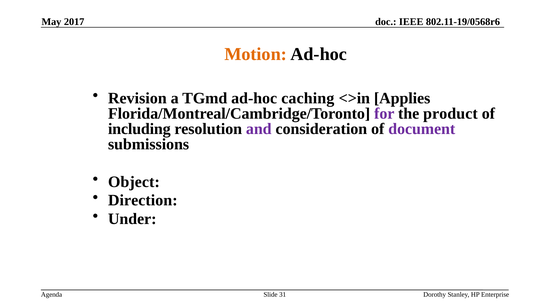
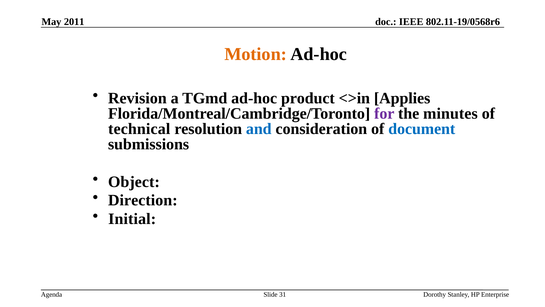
2017: 2017 -> 2011 (74, 22)
caching: caching -> product (308, 98)
product: product -> minutes (450, 114)
including: including -> technical (139, 129)
and colour: purple -> blue (259, 129)
document colour: purple -> blue (422, 129)
Under: Under -> Initial (132, 219)
